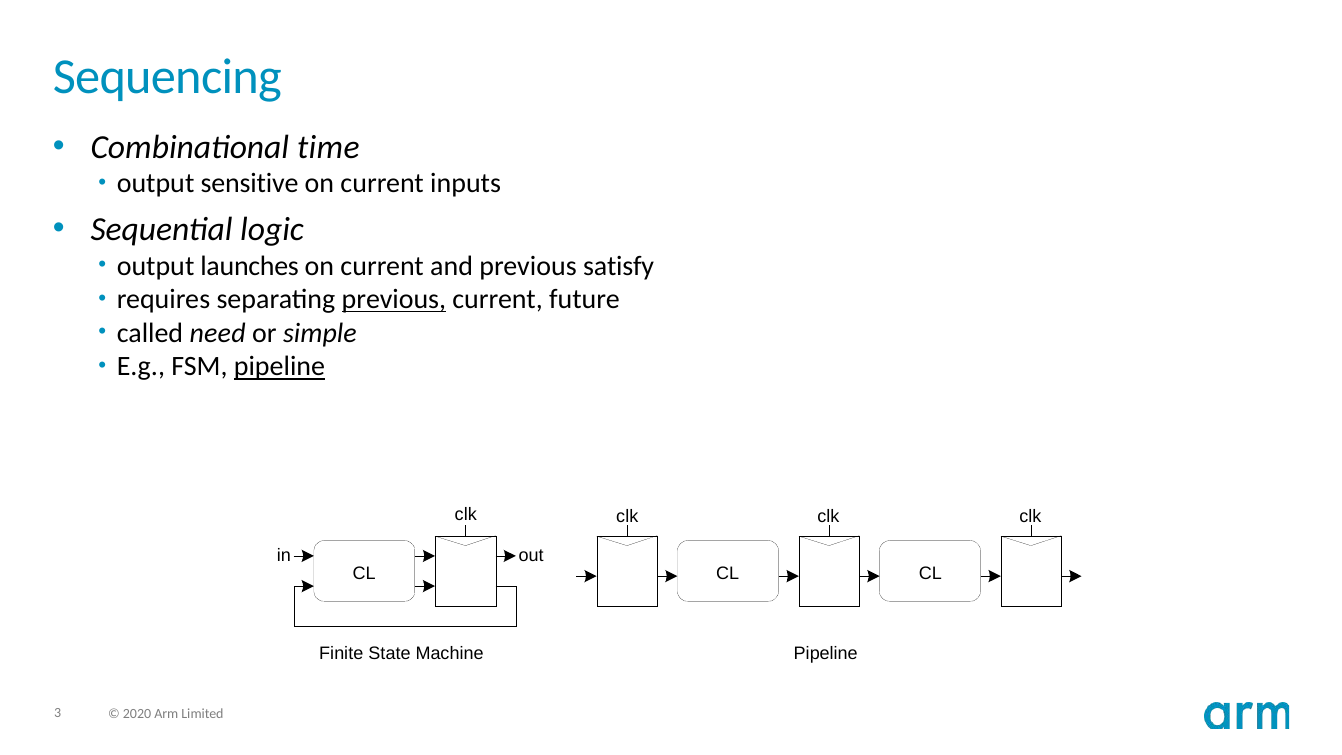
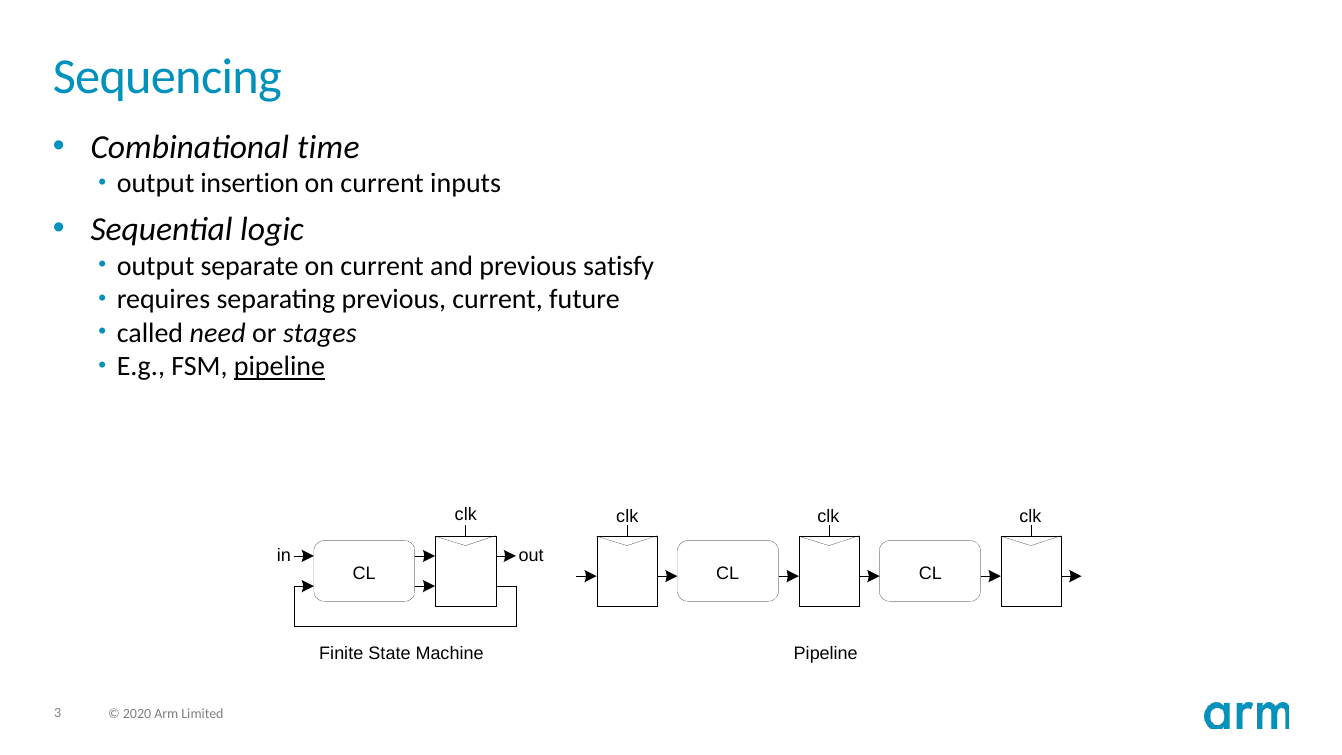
sensitive: sensitive -> insertion (250, 184)
launches: launches -> separate (250, 266)
previous underline: present -> none (394, 299)
simple: simple -> stages (320, 333)
